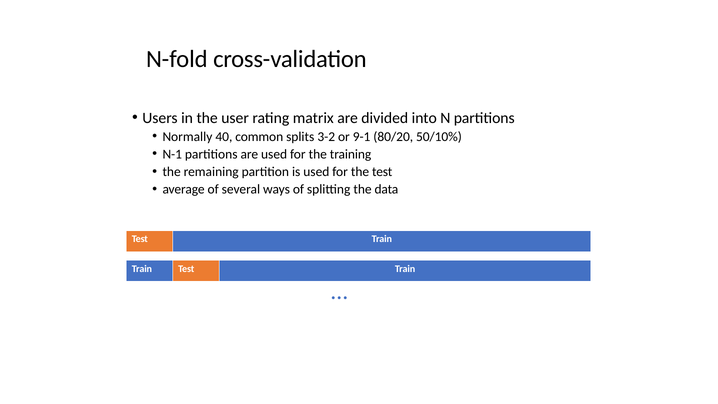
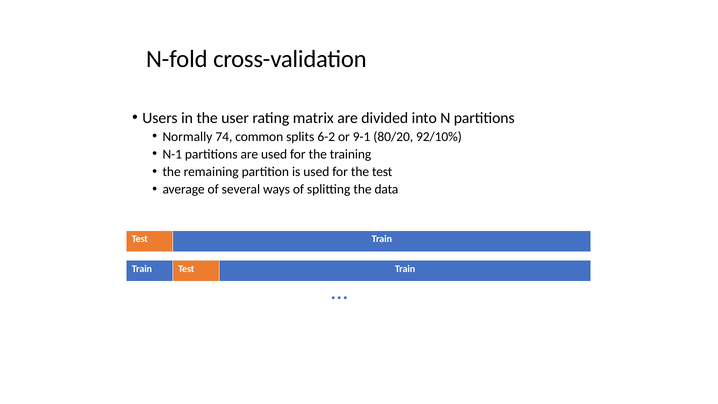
40: 40 -> 74 (224, 137)
3-2: 3-2 -> 6-2 (326, 137)
50/10%: 50/10% -> 92/10% (439, 137)
